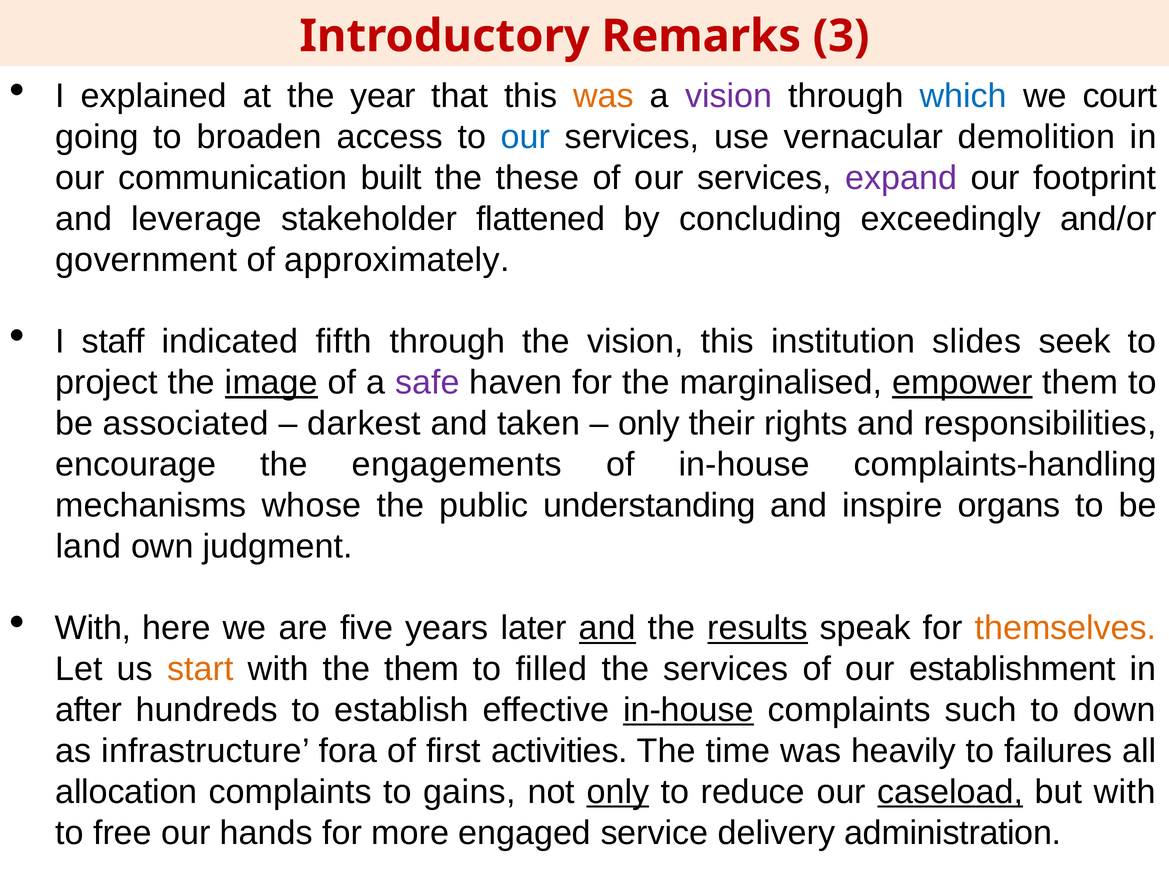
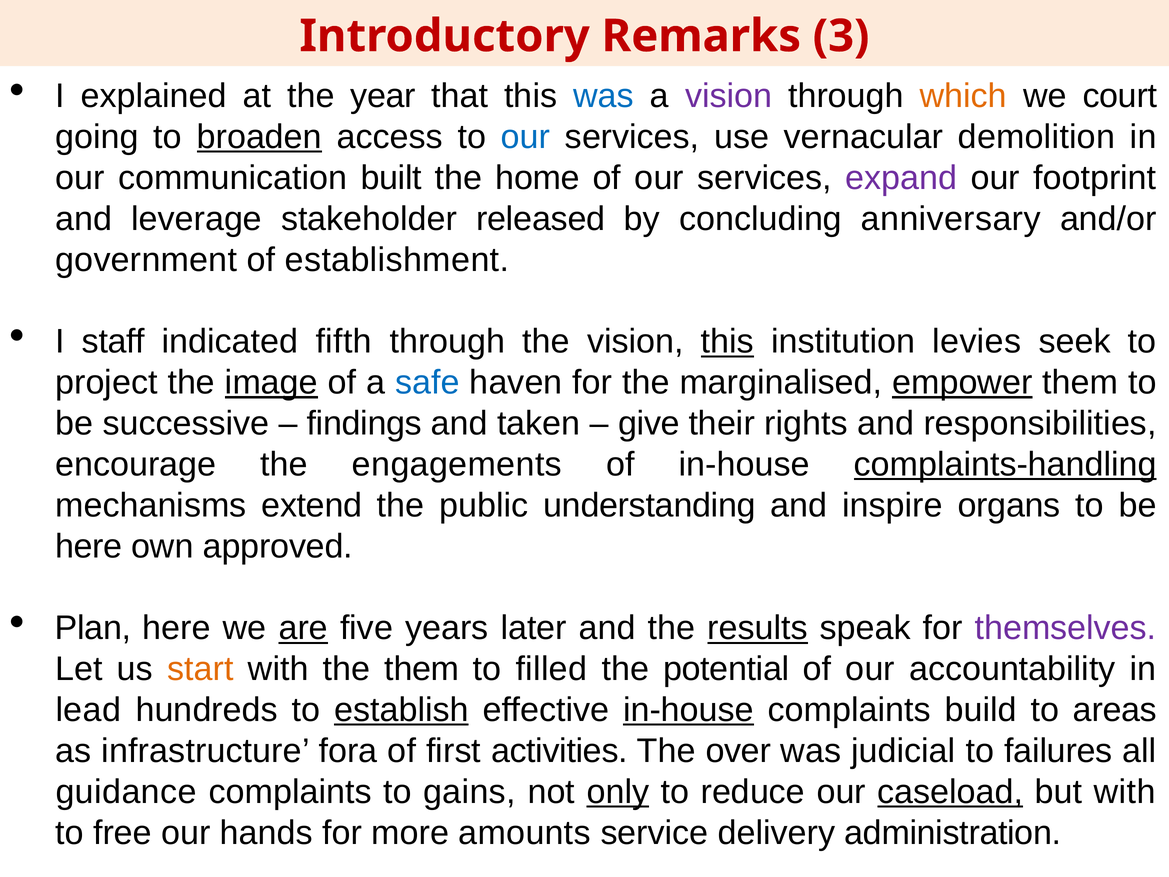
was colour: orange -> blue (604, 96)
which colour: blue -> orange (963, 96)
broaden underline: none -> present (259, 137)
these: these -> home (538, 178)
flattened: flattened -> released (541, 219)
exceedingly: exceedingly -> anniversary (951, 219)
approximately: approximately -> establishment (397, 260)
this underline: none -> present (727, 342)
slides: slides -> levies (977, 342)
safe colour: purple -> blue (427, 382)
associated: associated -> successive (186, 423)
darkest: darkest -> findings (364, 423)
only: only -> give (649, 423)
complaints-handling underline: none -> present (1005, 464)
whose: whose -> extend (312, 505)
land: land -> here (89, 546)
judgment: judgment -> approved (278, 546)
With: With -> Plan (93, 628)
are underline: none -> present (303, 628)
and underline: present -> none (607, 628)
themselves colour: orange -> purple (1066, 628)
the services: services -> potential (726, 669)
establishment: establishment -> accountability (1012, 669)
after: after -> lead (88, 710)
establish underline: none -> present (401, 710)
such: such -> build (981, 710)
down: down -> areas (1115, 710)
time: time -> over (738, 751)
heavily: heavily -> judicial (903, 751)
allocation: allocation -> guidance (126, 792)
engaged: engaged -> amounts (525, 833)
